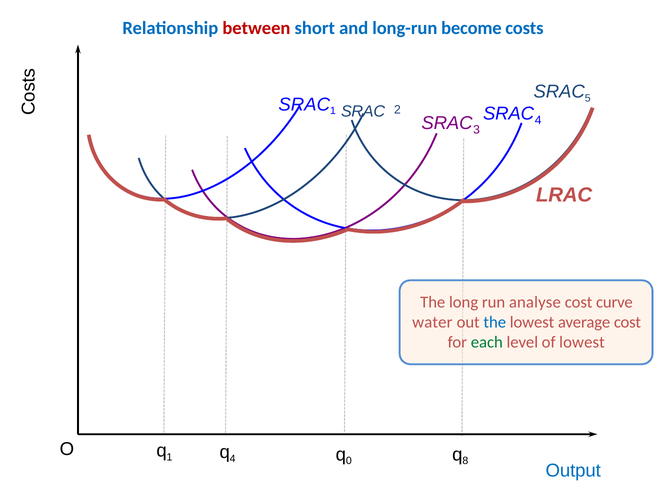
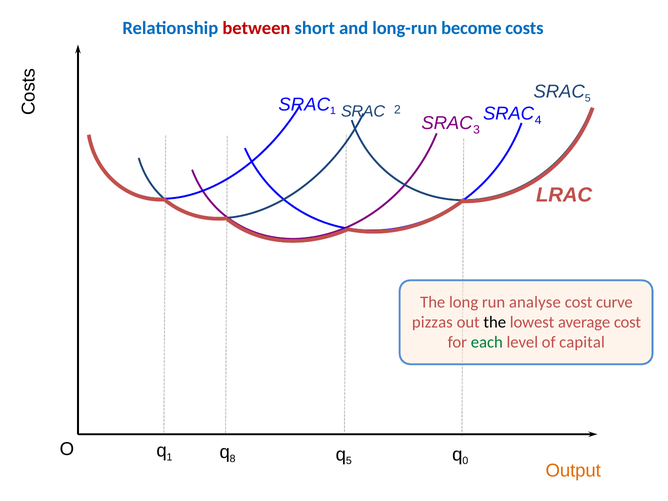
water: water -> pizzas (432, 322)
the colour: blue -> black (495, 322)
of lowest: lowest -> capital (582, 342)
4: 4 -> 8 (233, 459)
0: 0 -> 5 (349, 461)
8: 8 -> 0 (465, 461)
Output colour: blue -> orange (573, 470)
